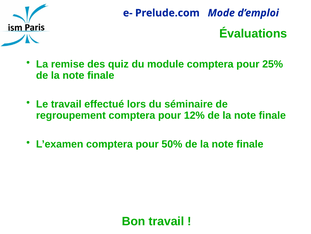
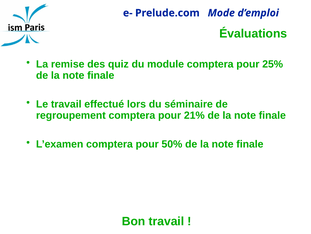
12%: 12% -> 21% (194, 115)
